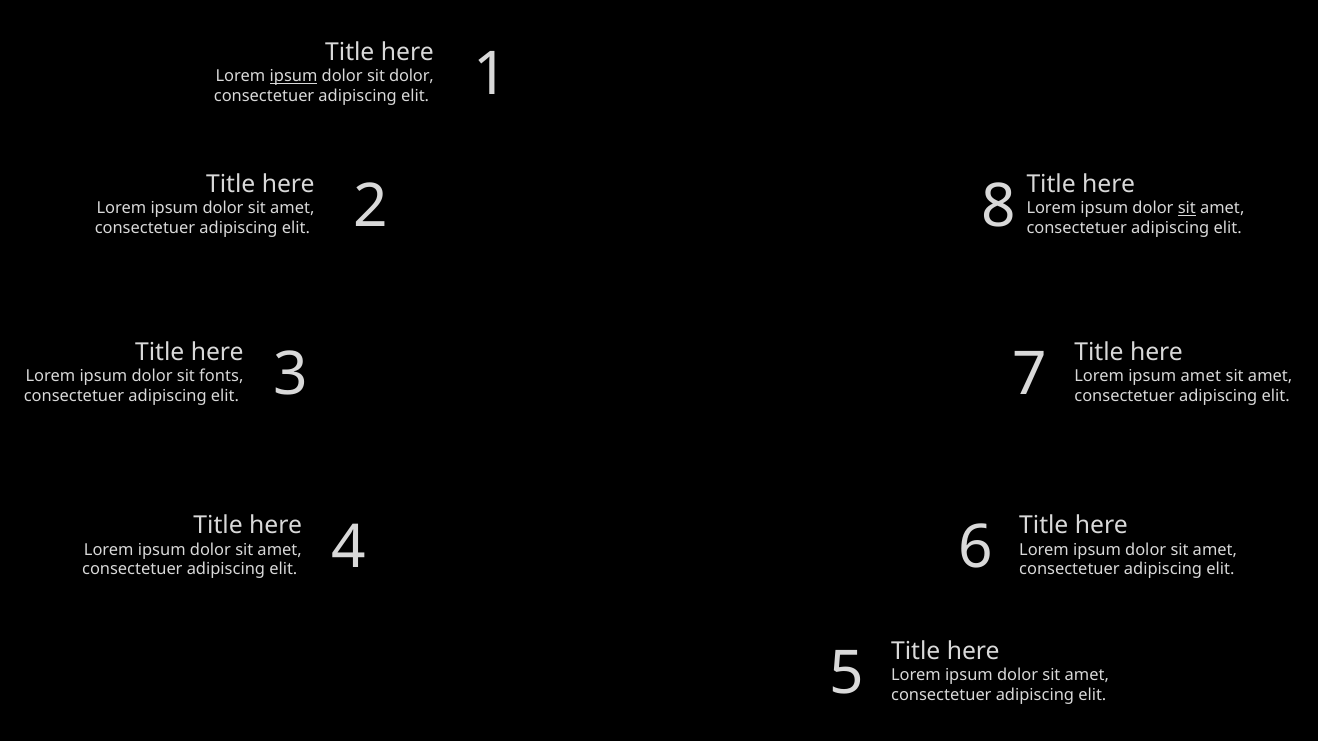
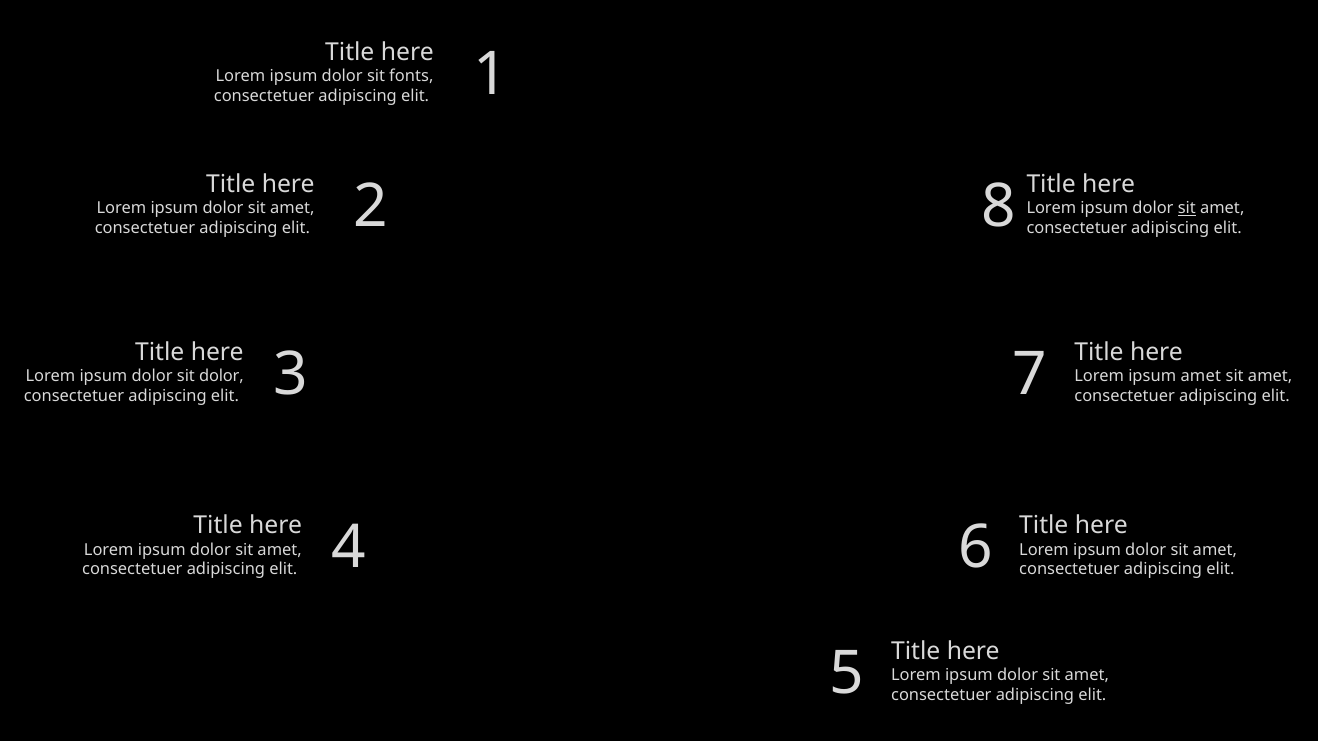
ipsum underline: present -> none (294, 76)
sit dolor: dolor -> fonts (411, 76)
sit fonts: fonts -> dolor (221, 376)
